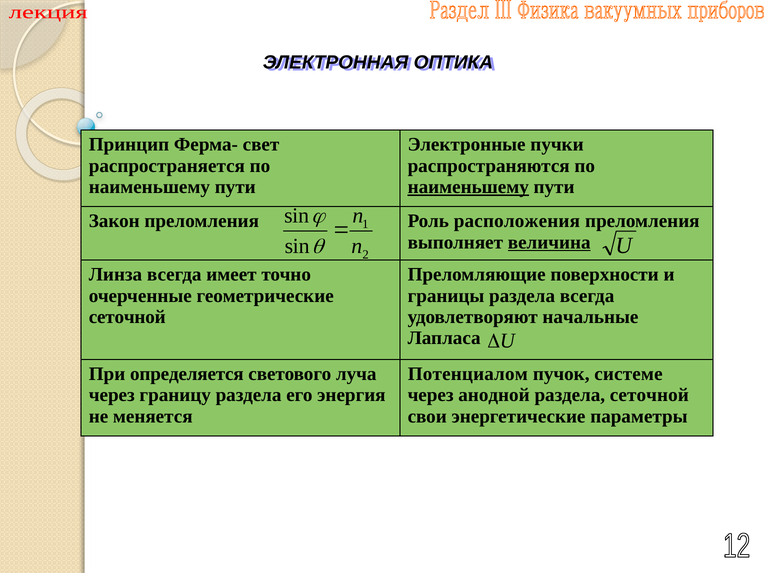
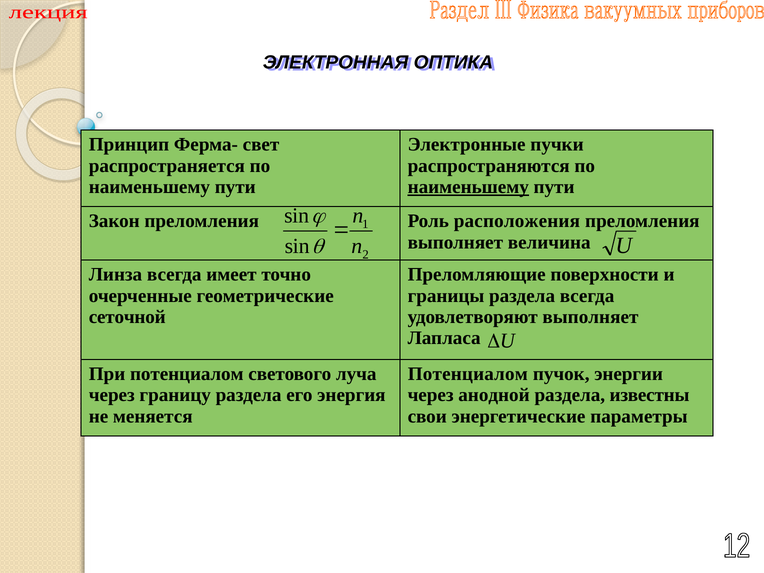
величина underline: present -> none (549, 242)
удовлетворяют начальные: начальные -> выполняет (590, 317)
При определяется: определяется -> потенциалом (187, 374)
системе: системе -> энергии (629, 374)
раздела сеточной: сеточной -> известны (649, 395)
